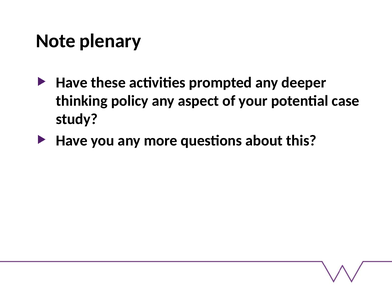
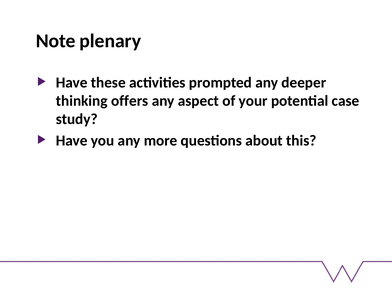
policy: policy -> offers (130, 101)
